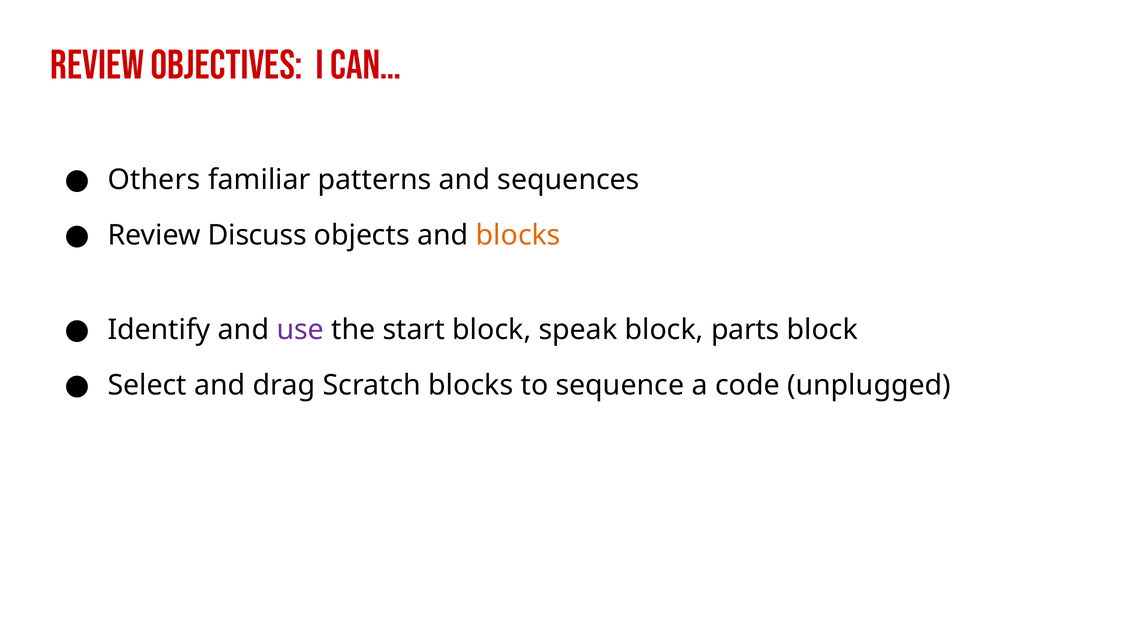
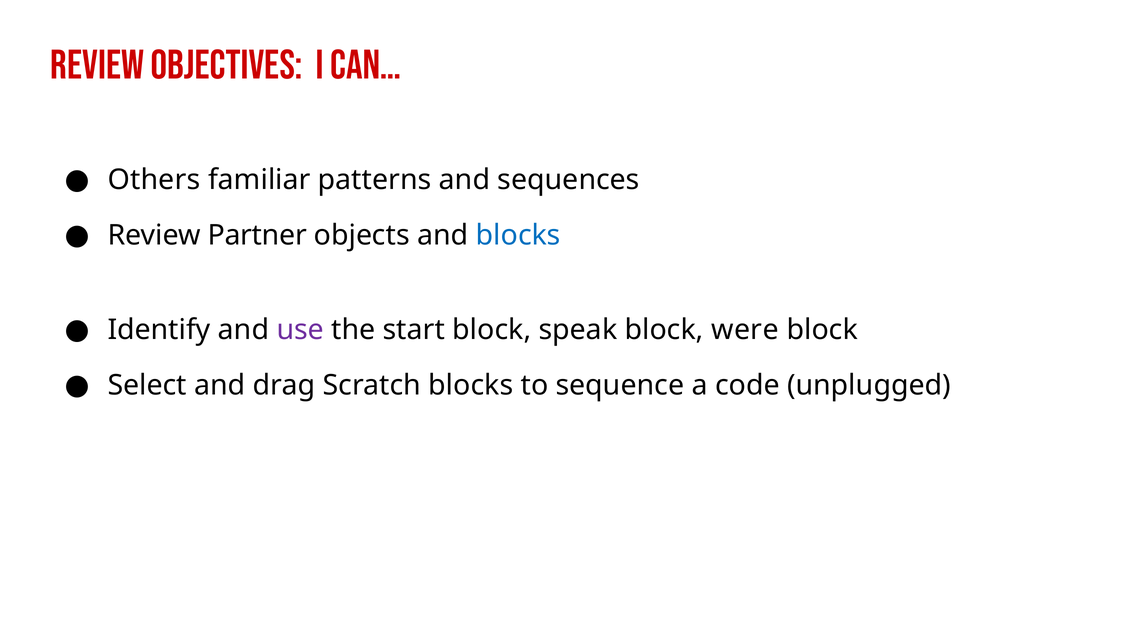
Discuss: Discuss -> Partner (257, 235)
blocks colour: orange -> blue (518, 235)
parts: parts -> were (745, 330)
